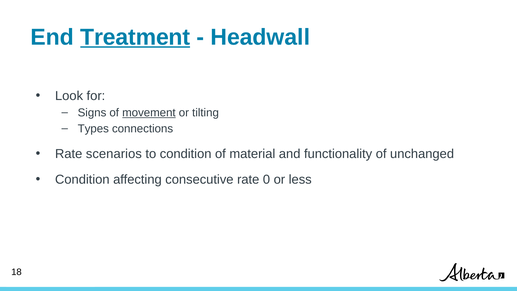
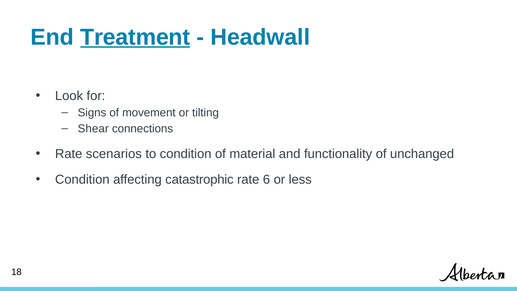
movement underline: present -> none (149, 113)
Types: Types -> Shear (93, 129)
consecutive: consecutive -> catastrophic (199, 180)
0: 0 -> 6 (267, 180)
